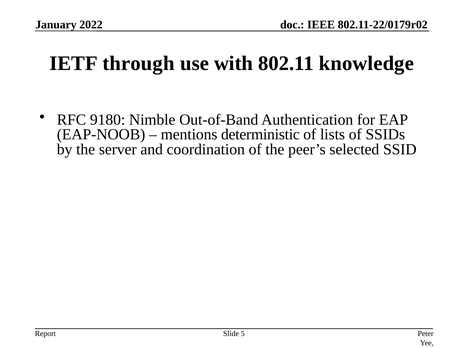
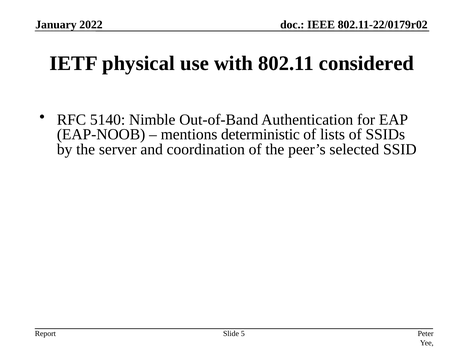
through: through -> physical (139, 63)
knowledge: knowledge -> considered (366, 63)
9180: 9180 -> 5140 (108, 120)
